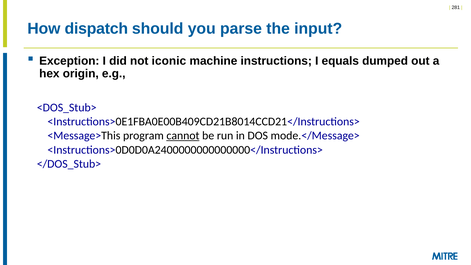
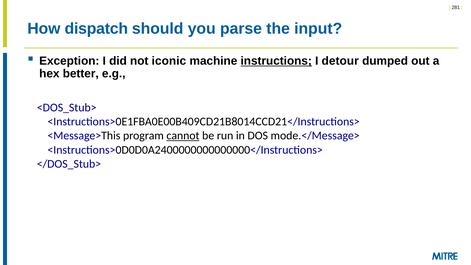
instructions underline: none -> present (276, 61)
equals: equals -> detour (340, 61)
origin: origin -> better (81, 74)
